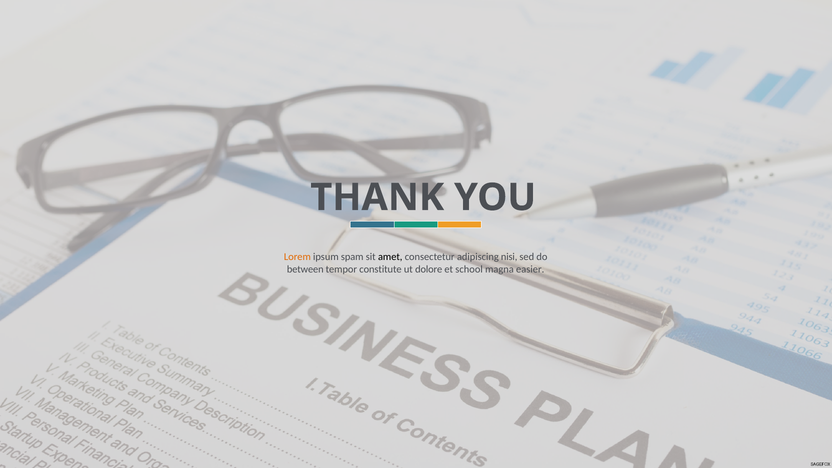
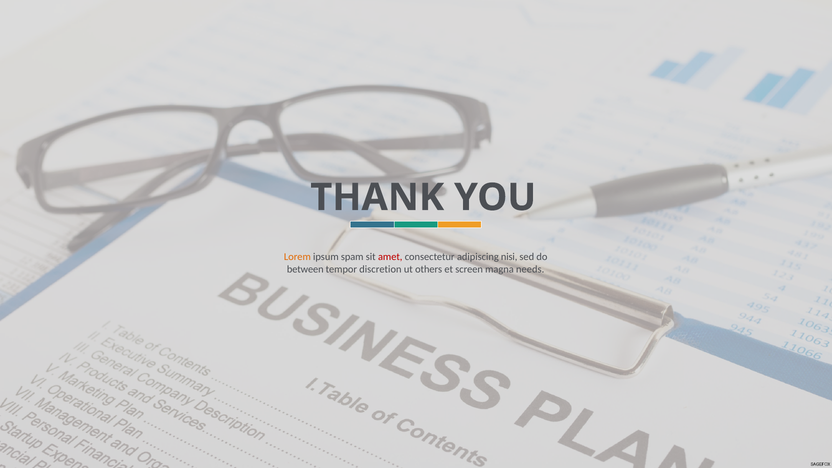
amet colour: black -> red (390, 257)
constitute: constitute -> discretion (380, 269)
dolore: dolore -> others (429, 269)
school: school -> screen (469, 269)
easier: easier -> needs (530, 269)
